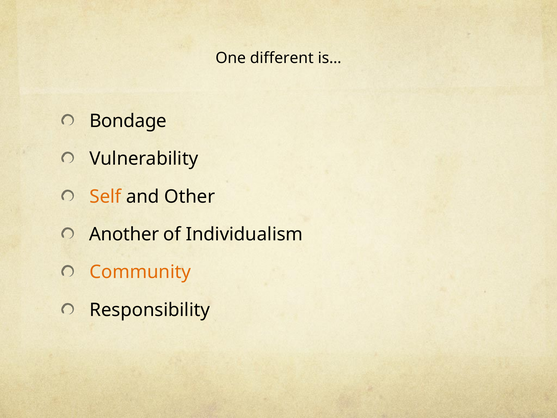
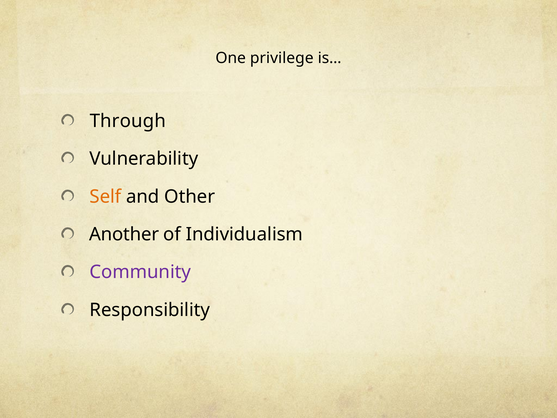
different: different -> privilege (282, 58)
Bondage: Bondage -> Through (128, 121)
Community colour: orange -> purple (140, 272)
